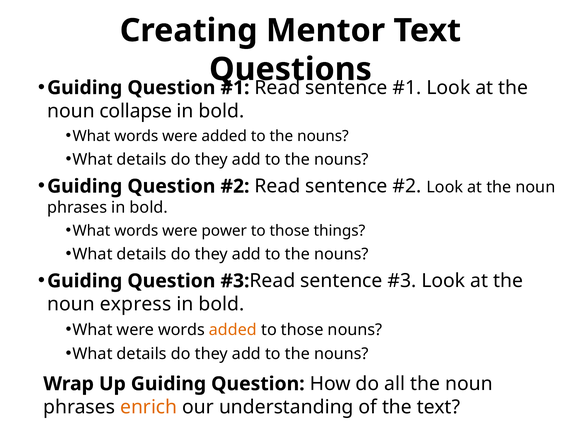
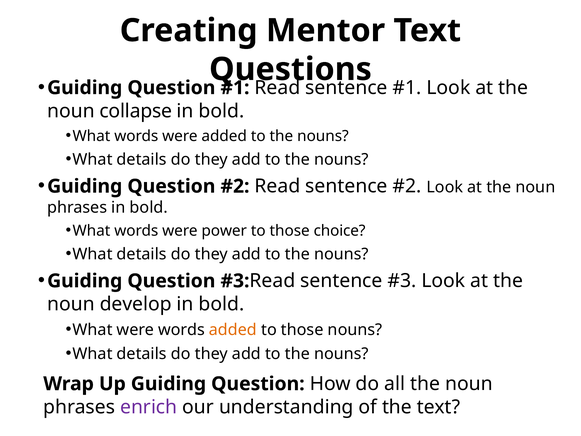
things: things -> choice (340, 231)
express: express -> develop (136, 304)
enrich colour: orange -> purple (149, 407)
